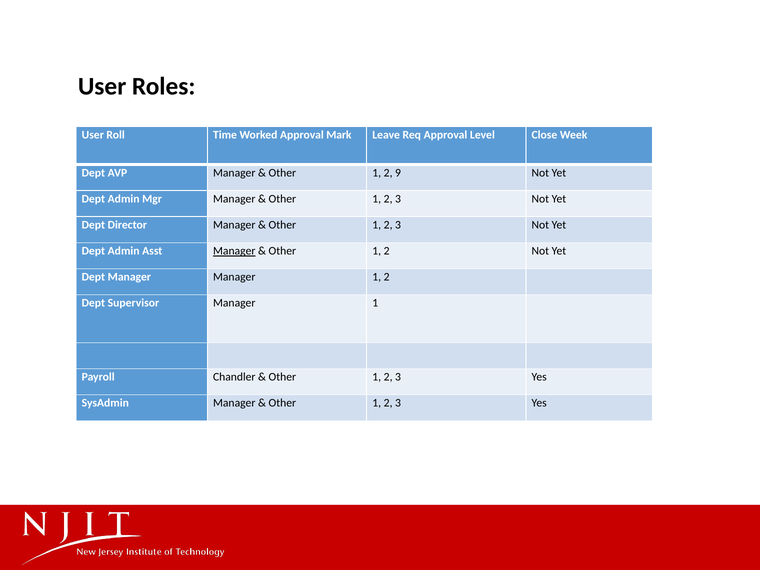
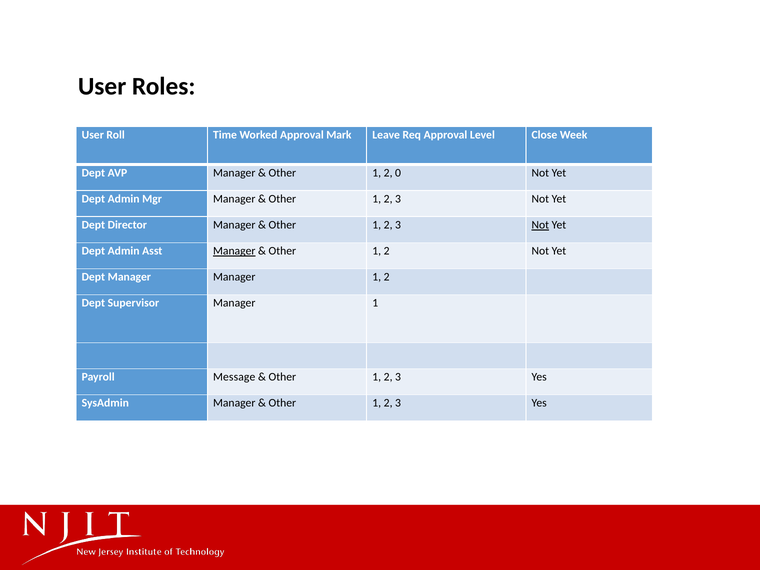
9: 9 -> 0 (398, 173)
Not underline: none -> present (540, 225)
Chandler: Chandler -> Message (234, 377)
